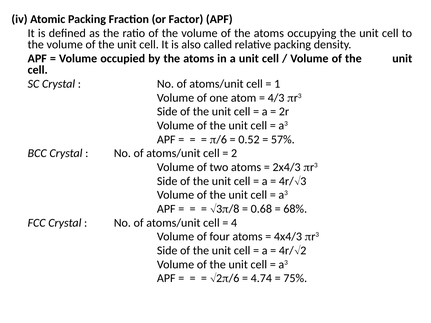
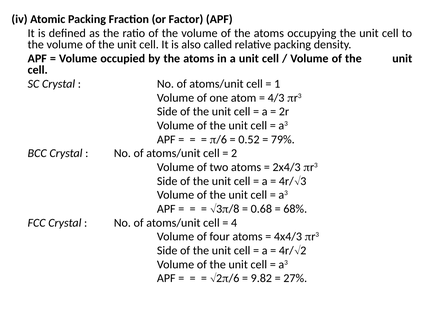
57%: 57% -> 79% (283, 140)
4.74: 4.74 -> 9.82 (261, 278)
75%: 75% -> 27% (295, 278)
